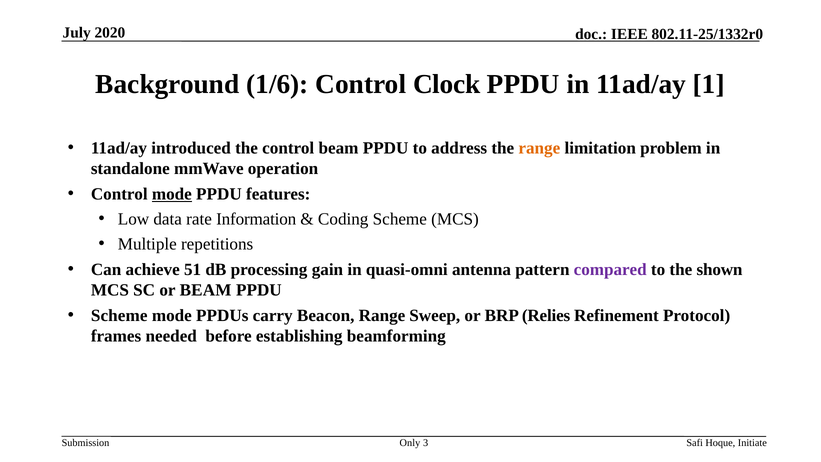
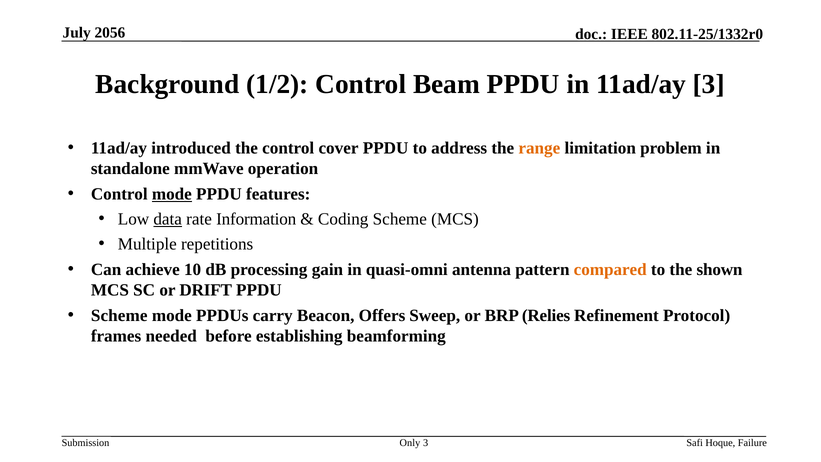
2020: 2020 -> 2056 (110, 33)
1/6: 1/6 -> 1/2 (277, 84)
Clock: Clock -> Beam (447, 84)
11ad/ay 1: 1 -> 3 (709, 84)
control beam: beam -> cover (338, 148)
data underline: none -> present (168, 219)
51: 51 -> 10 (193, 269)
compared colour: purple -> orange (610, 269)
or BEAM: BEAM -> DRIFT (206, 290)
Beacon Range: Range -> Offers (382, 316)
Initiate: Initiate -> Failure (752, 443)
